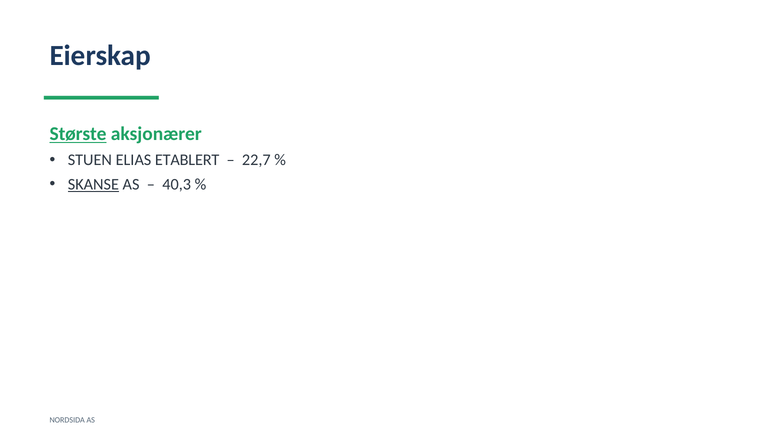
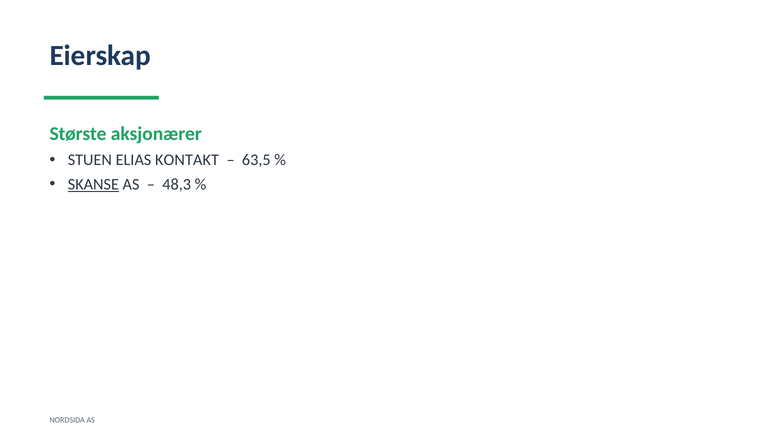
Største underline: present -> none (78, 134)
ETABLERT: ETABLERT -> KONTAKT (187, 160)
22,7: 22,7 -> 63,5 (256, 160)
40,3: 40,3 -> 48,3 (177, 185)
